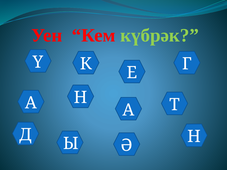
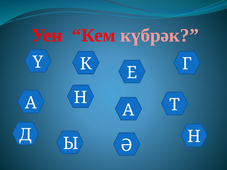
күбрәк colour: light green -> pink (160, 35)
